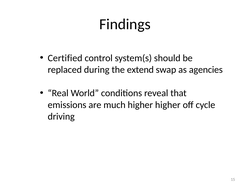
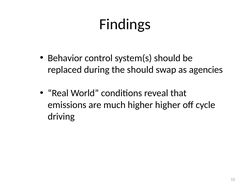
Certified: Certified -> Behavior (65, 58)
the extend: extend -> should (140, 70)
